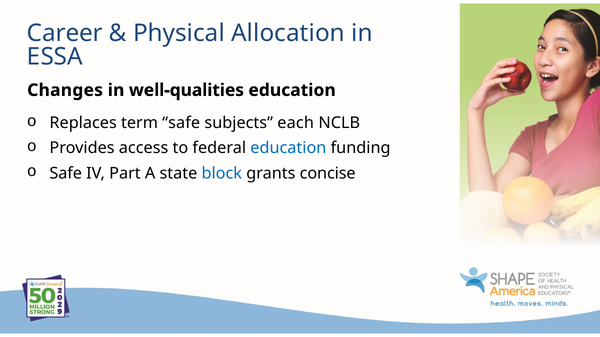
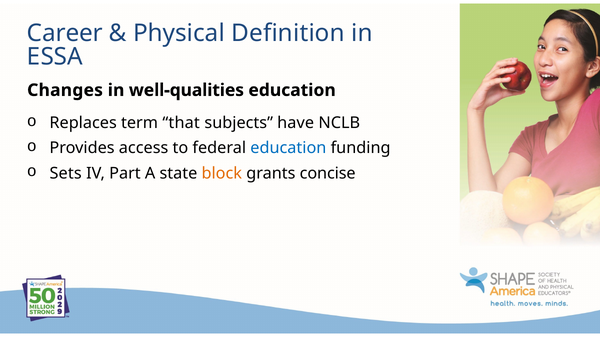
Allocation: Allocation -> Definition (288, 33)
term safe: safe -> that (181, 123)
each: each -> have (296, 123)
Safe: Safe -> Sets (66, 173)
block colour: blue -> orange (222, 173)
